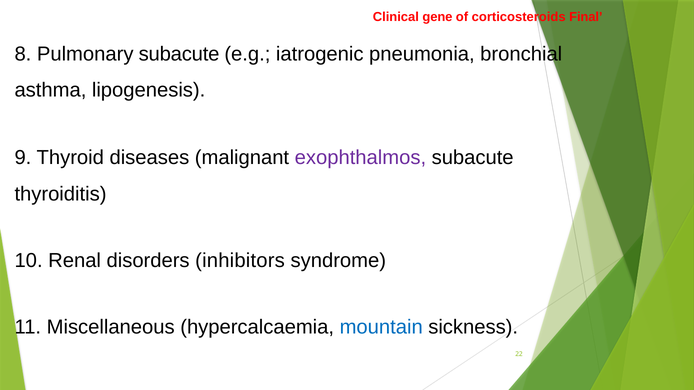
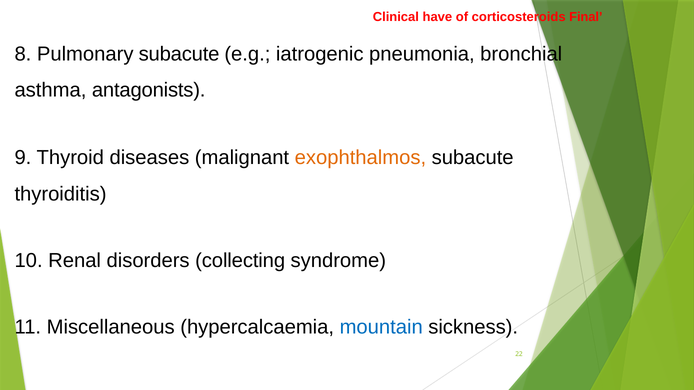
gene: gene -> have (437, 17)
lipogenesis: lipogenesis -> antagonists (149, 90)
exophthalmos colour: purple -> orange (360, 158)
inhibitors: inhibitors -> collecting (240, 261)
